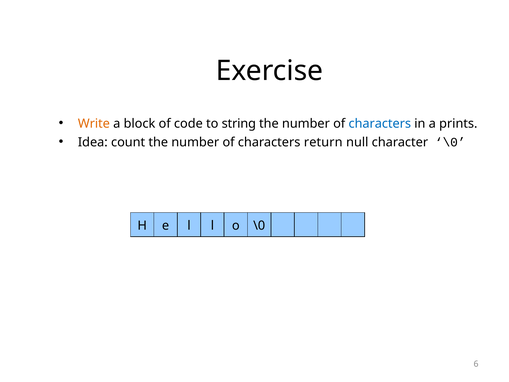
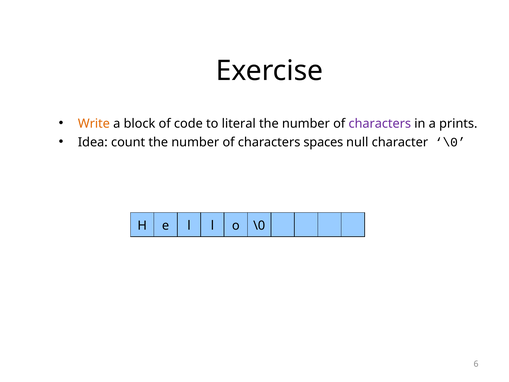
string: string -> literal (239, 123)
characters colour: blue -> purple (380, 123)
return: return -> spaces (323, 142)
